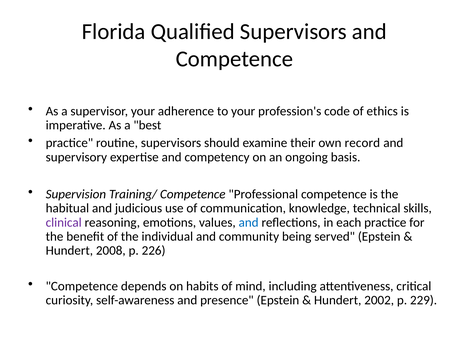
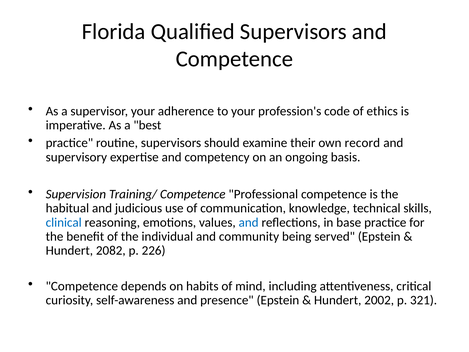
clinical colour: purple -> blue (64, 222)
each: each -> base (349, 222)
2008: 2008 -> 2082 (111, 250)
229: 229 -> 321 (424, 300)
